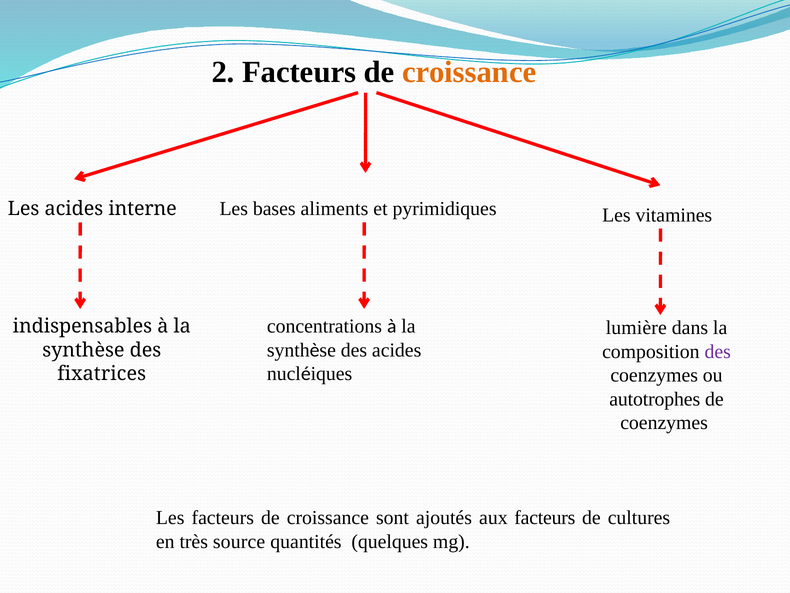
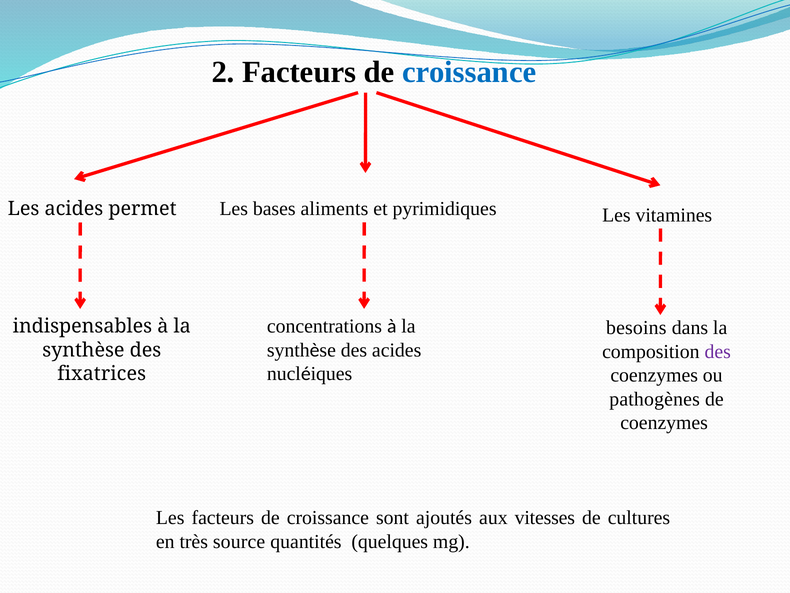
croissance colour: orange -> blue (469, 72)
interne: interne -> permet (143, 208)
lumière: lumière -> besoins (636, 328)
autotrophes: autotrophes -> pathogènes (655, 399)
aux facteurs: facteurs -> vitesses (545, 517)
